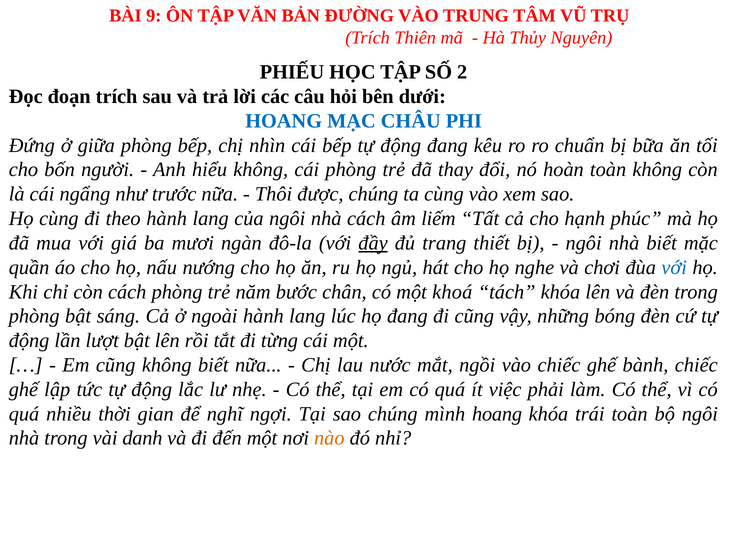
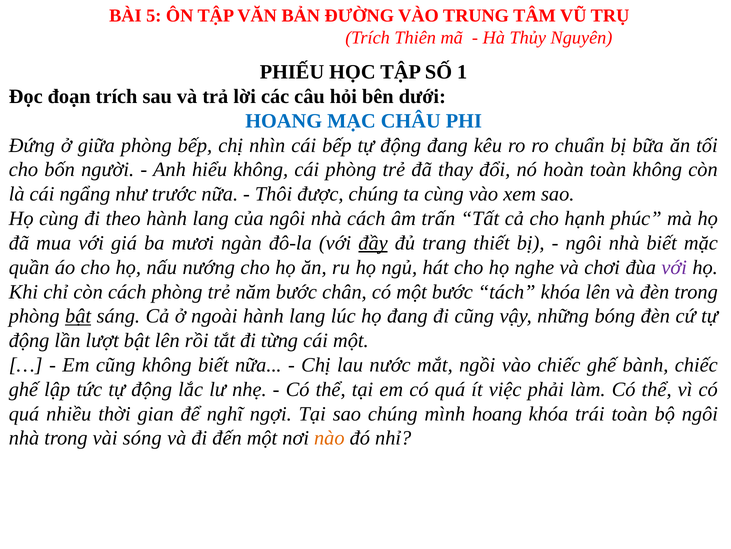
9: 9 -> 5 (154, 16)
2: 2 -> 1 (462, 72)
liếm: liếm -> trấn (438, 218)
với colour: blue -> purple (674, 267)
một khoá: khoá -> bước (452, 291)
bật underline: none -> present (78, 316)
danh: danh -> sóng (142, 438)
